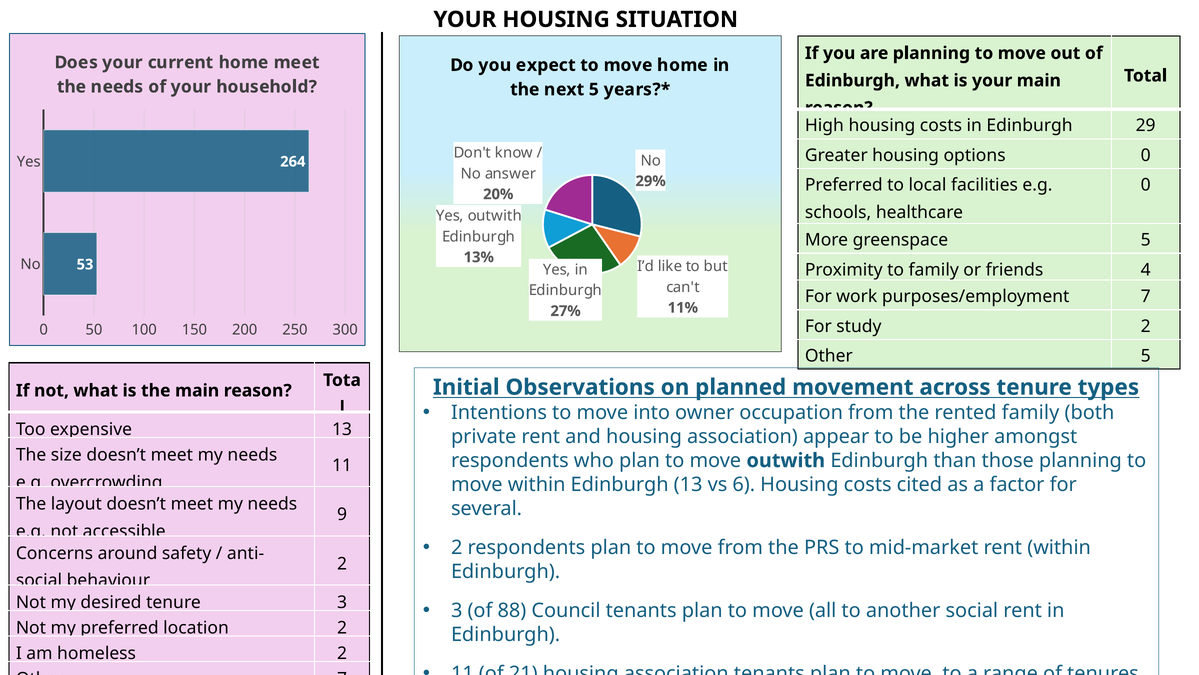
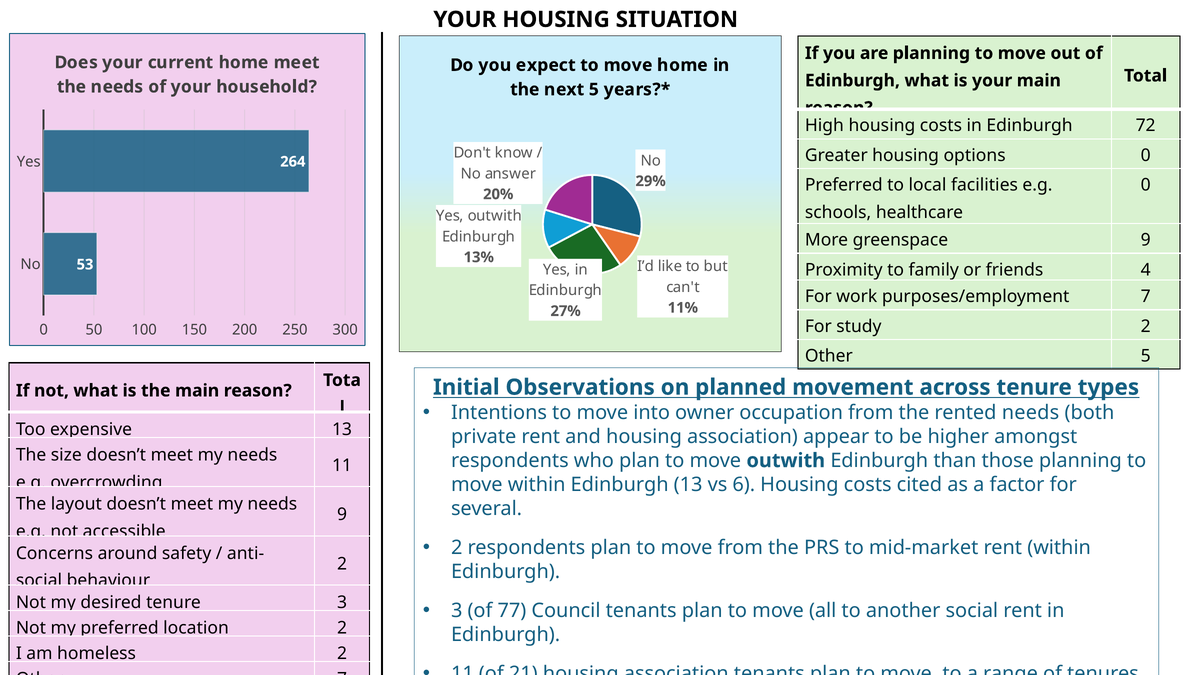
29: 29 -> 72 (1146, 126)
greenspace 5: 5 -> 9 (1146, 240)
rented family: family -> needs (1031, 412)
88: 88 -> 77 (512, 610)
